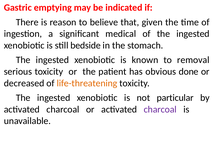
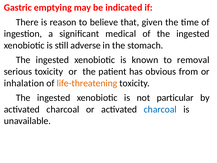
bedside: bedside -> adverse (86, 45)
done: done -> from (189, 71)
decreased: decreased -> inhalation (24, 83)
charcoal colour: purple -> blue (160, 109)
